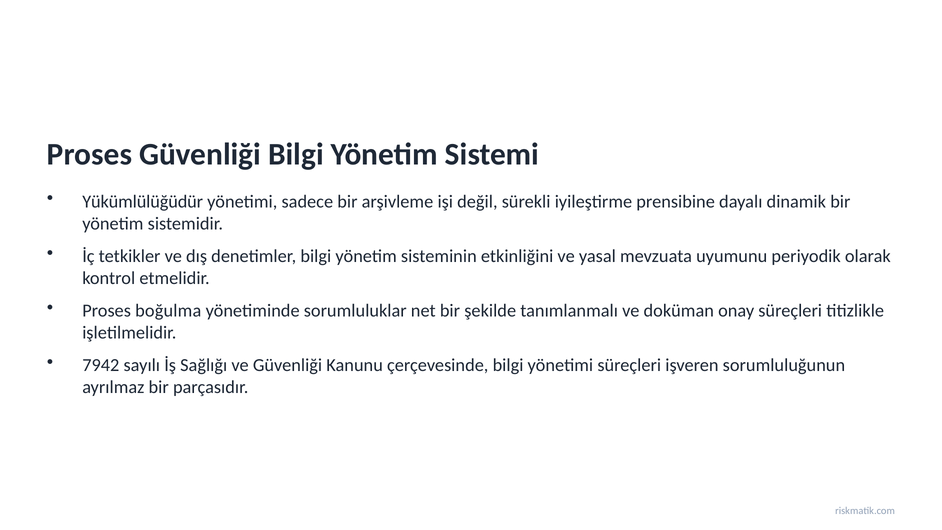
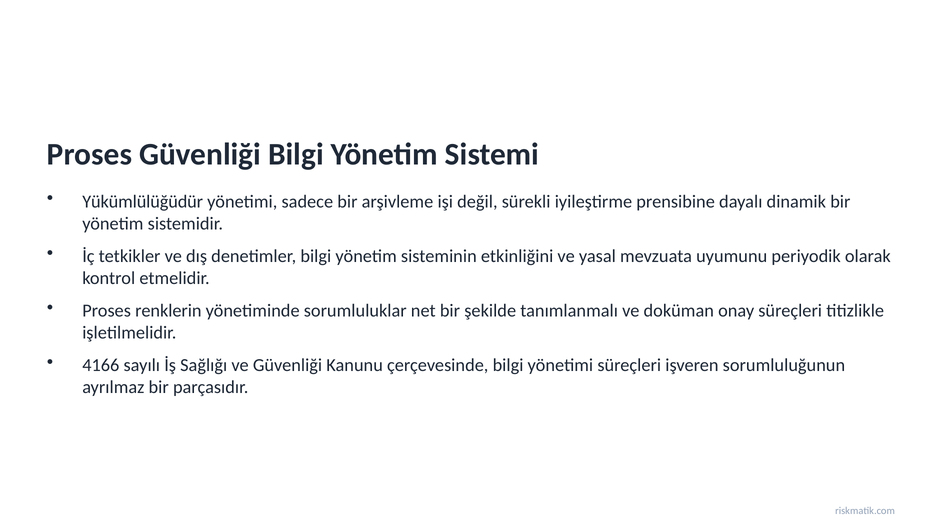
boğulma: boğulma -> renklerin (168, 310)
7942: 7942 -> 4166 (101, 365)
